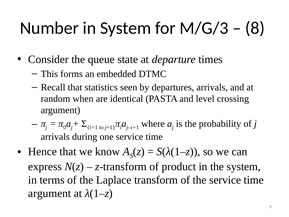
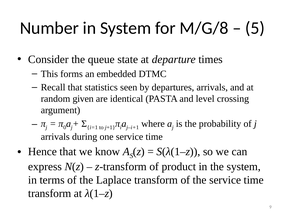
M/G/3: M/G/3 -> M/G/8 (204, 28)
8: 8 -> 5 (255, 28)
when: when -> given (83, 99)
argument: argument -> transform (50, 193)
